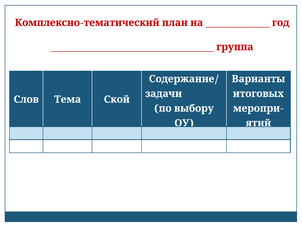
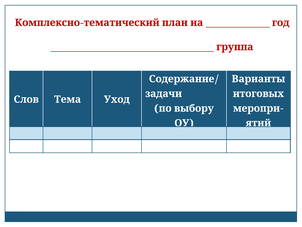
Ской: Ской -> Уход (117, 99)
